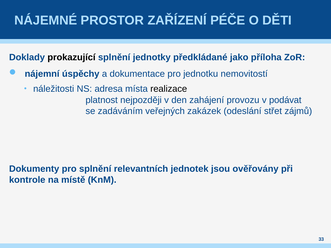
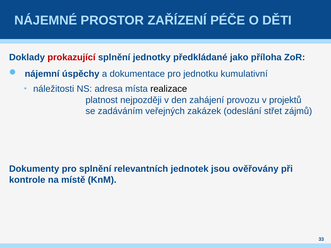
prokazující colour: black -> red (71, 57)
nemovitostí: nemovitostí -> kumulativní (244, 74)
podávat: podávat -> projektů (285, 100)
